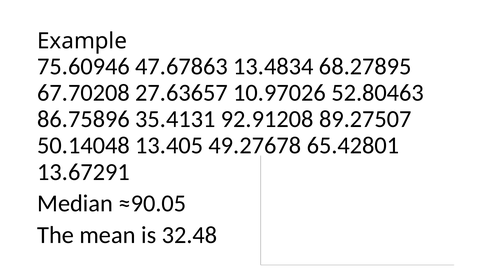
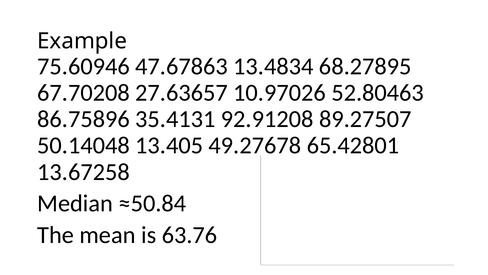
13.67291: 13.67291 -> 13.67258 (83, 172)
≈90.05: ≈90.05 -> ≈50.84 (152, 203)
32.48: 32.48 -> 63.76 (189, 235)
